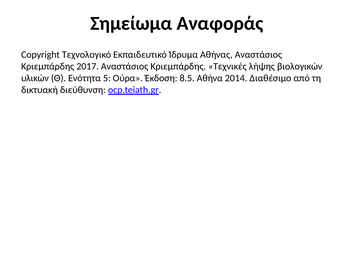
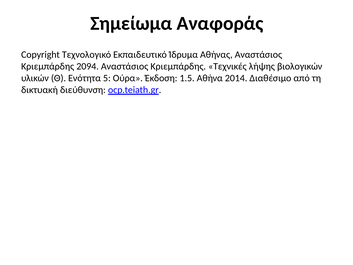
2017: 2017 -> 2094 (88, 66)
8.5: 8.5 -> 1.5 (187, 78)
